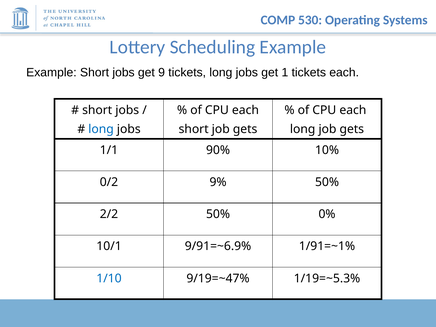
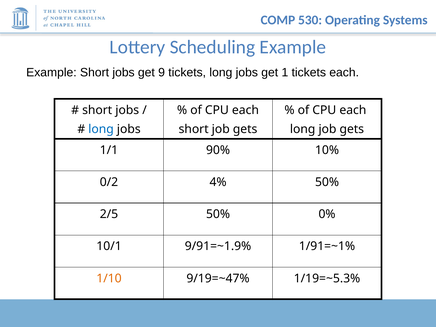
9%: 9% -> 4% (218, 182)
2/2: 2/2 -> 2/5 (109, 214)
9/91=~6.9%: 9/91=~6.9% -> 9/91=~1.9% (218, 246)
1/10 colour: blue -> orange (109, 278)
